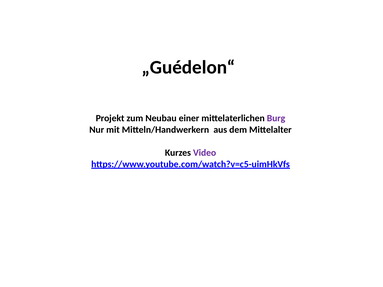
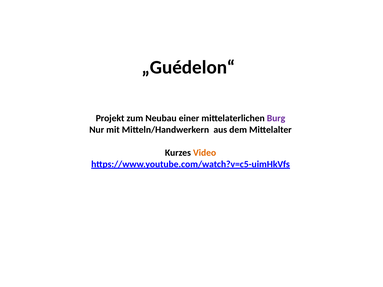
Video colour: purple -> orange (205, 153)
